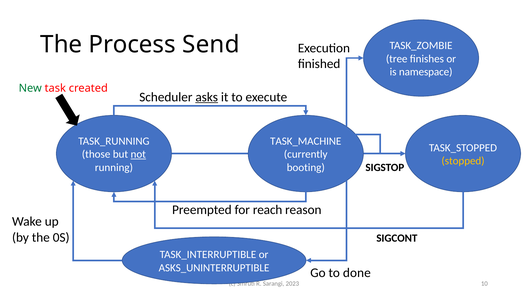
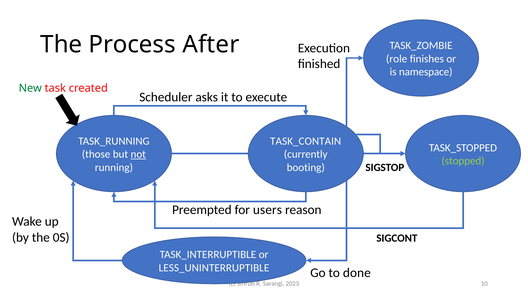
Send: Send -> After (211, 44)
tree: tree -> role (397, 59)
asks underline: present -> none (207, 97)
TASK_MACHINE: TASK_MACHINE -> TASK_CONTAIN (306, 141)
stopped colour: yellow -> light green (463, 161)
reach: reach -> users (267, 210)
ASKS_UNINTERRUPTIBLE: ASKS_UNINTERRUPTIBLE -> LESS_UNINTERRUPTIBLE (214, 268)
